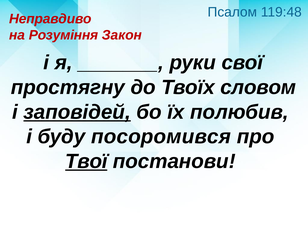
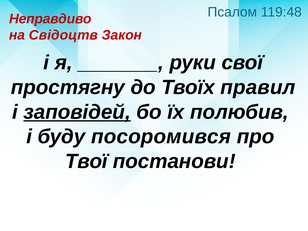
Розуміння: Розуміння -> Свідоцтв (63, 35)
словом: словом -> правил (258, 87)
Твої underline: present -> none (86, 161)
